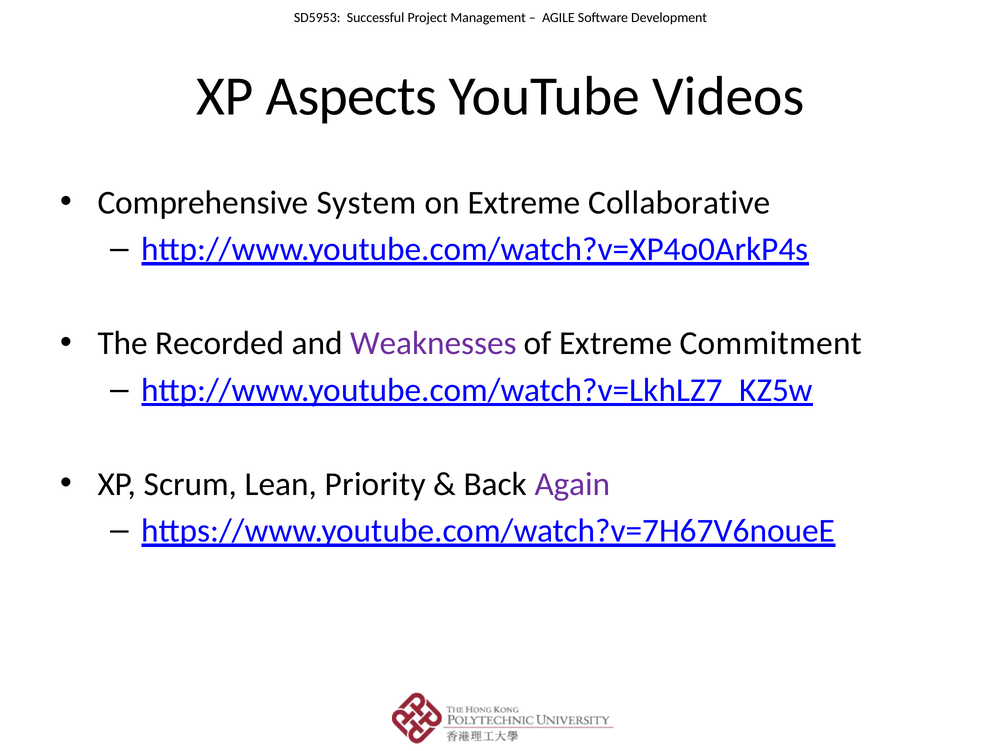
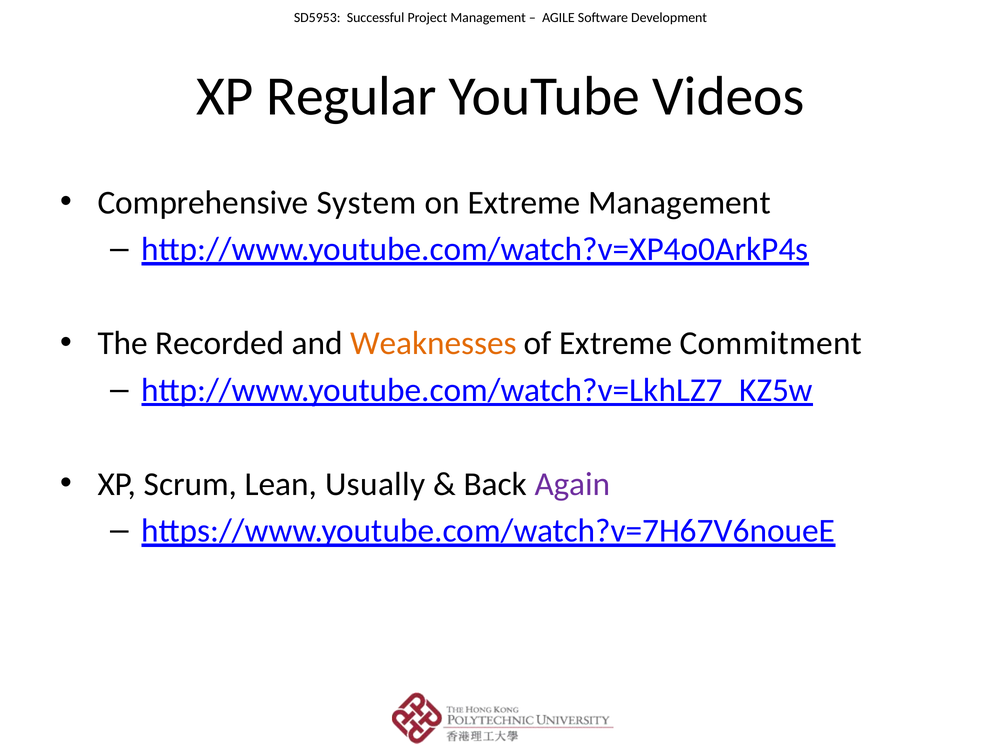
Aspects: Aspects -> Regular (351, 96)
Extreme Collaborative: Collaborative -> Management (679, 203)
Weaknesses colour: purple -> orange (433, 343)
Priority: Priority -> Usually (375, 484)
